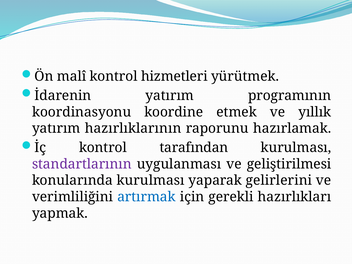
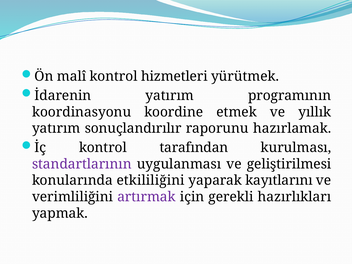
hazırlıklarının: hazırlıklarının -> sonuçlandırılır (133, 128)
konularında kurulması: kurulması -> etkililiğini (151, 180)
gelirlerini: gelirlerini -> kayıtlarını (279, 180)
artırmak colour: blue -> purple (146, 197)
